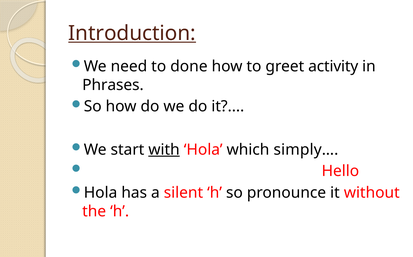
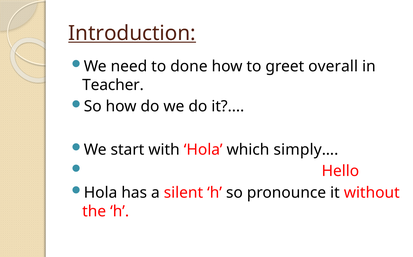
activity: activity -> overall (333, 66)
Phrases: Phrases -> Teacher (113, 85)
with underline: present -> none (164, 149)
